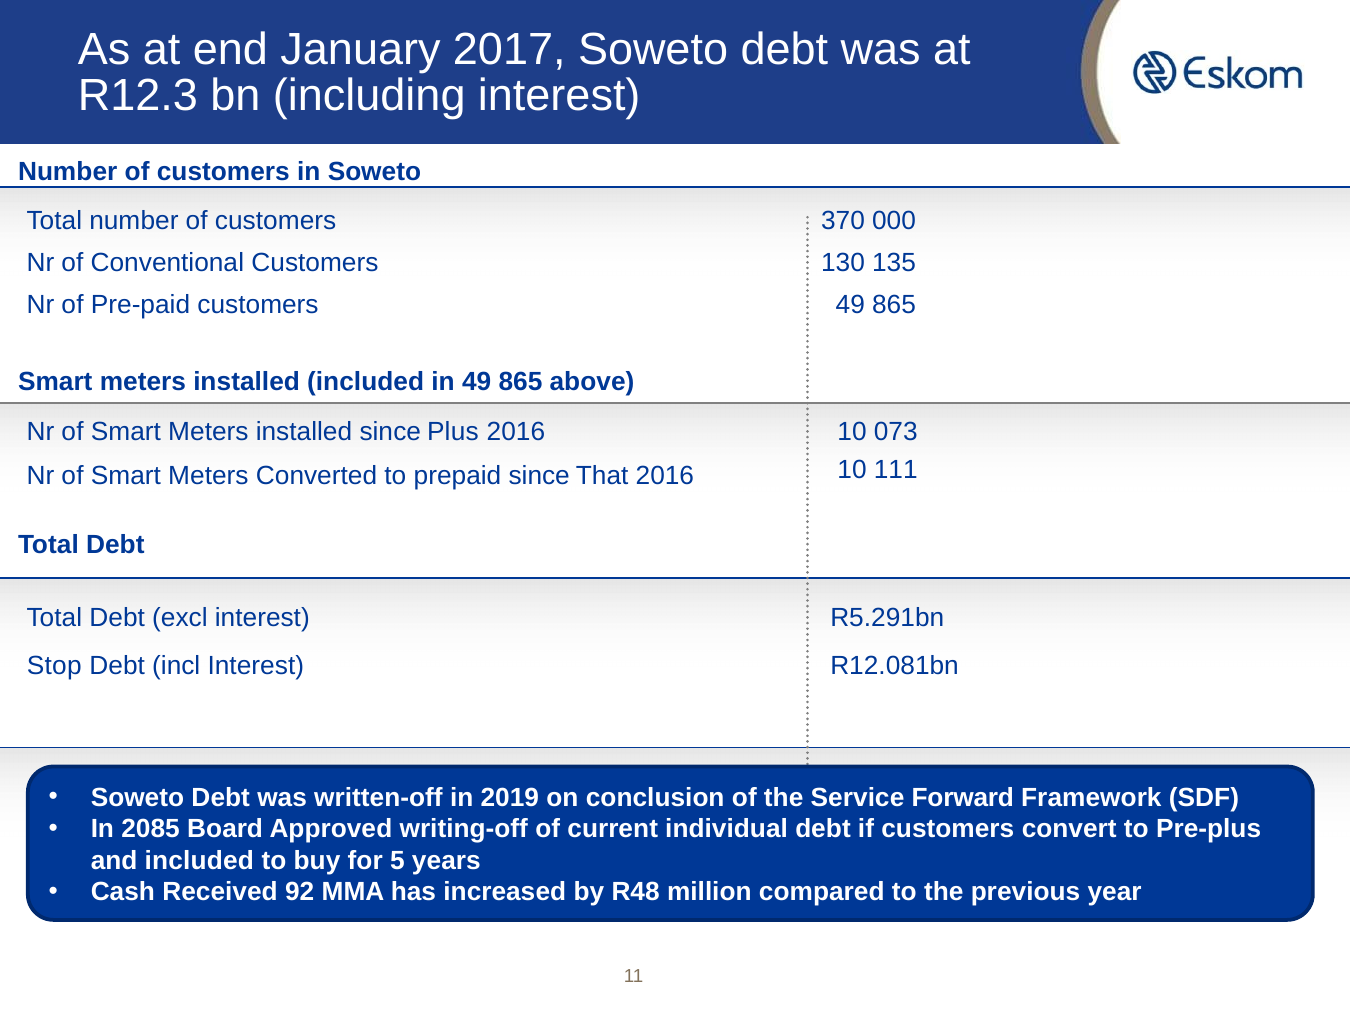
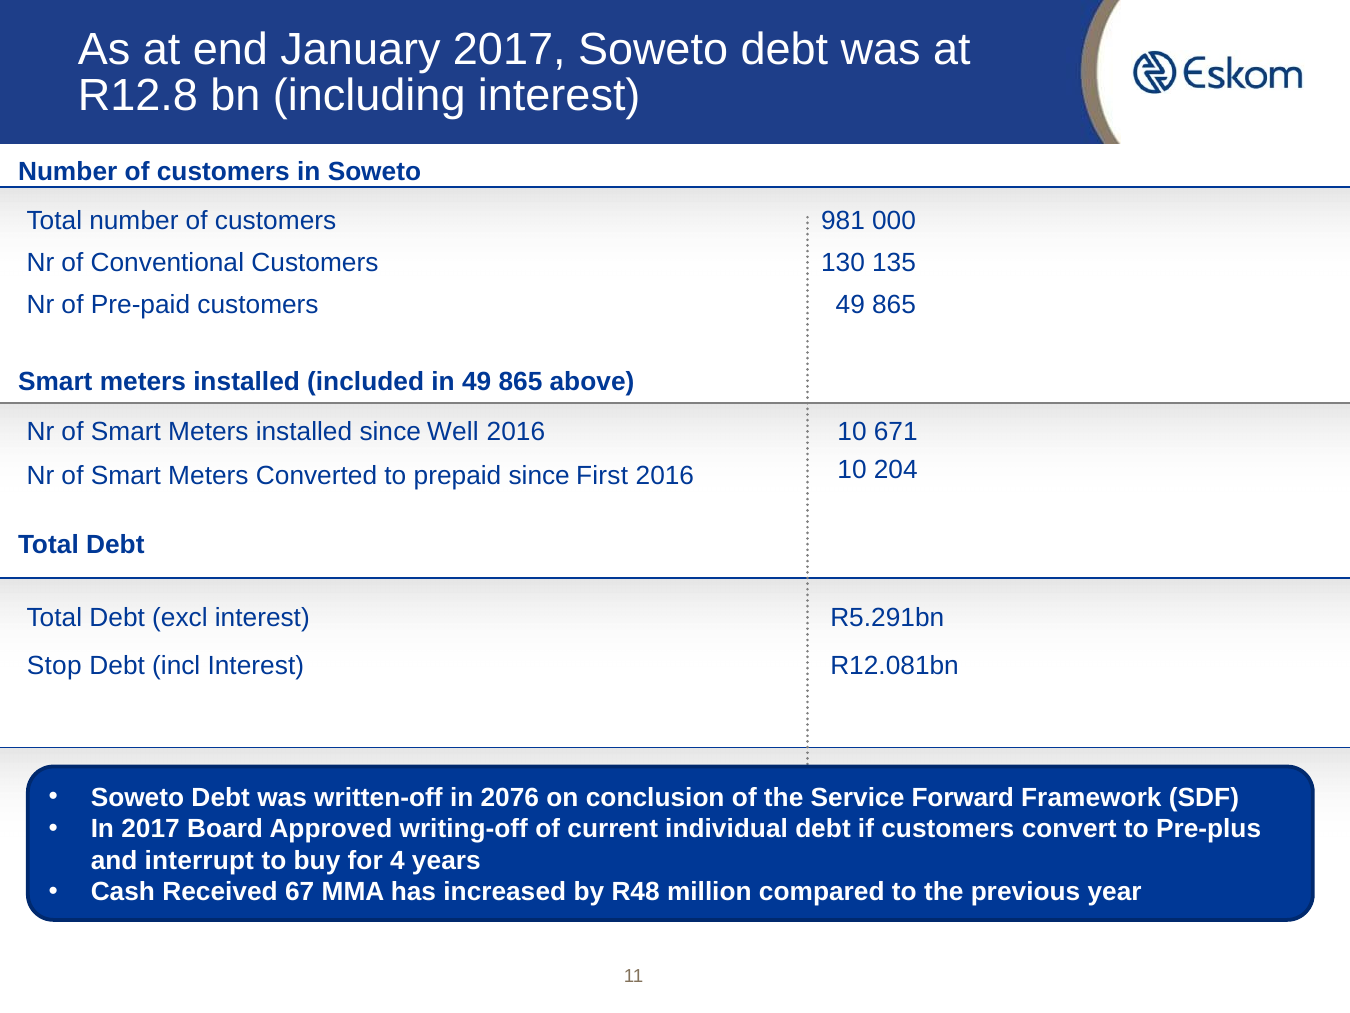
R12.3: R12.3 -> R12.8 (138, 96)
370: 370 -> 981 (843, 220)
Plus: Plus -> Well (453, 431)
073: 073 -> 671 (896, 431)
111: 111 -> 204 (896, 469)
That: That -> First (602, 476)
2019: 2019 -> 2076 (510, 797)
In 2085: 2085 -> 2017 (151, 829)
and included: included -> interrupt (199, 860)
5: 5 -> 4 (397, 860)
92: 92 -> 67 (300, 892)
